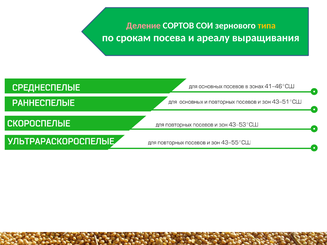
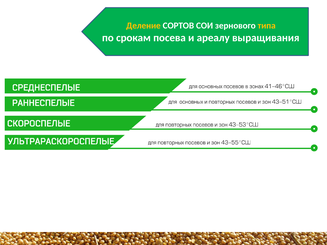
Деление colour: pink -> yellow (143, 26)
